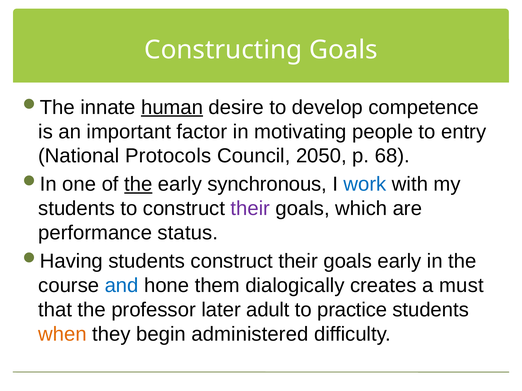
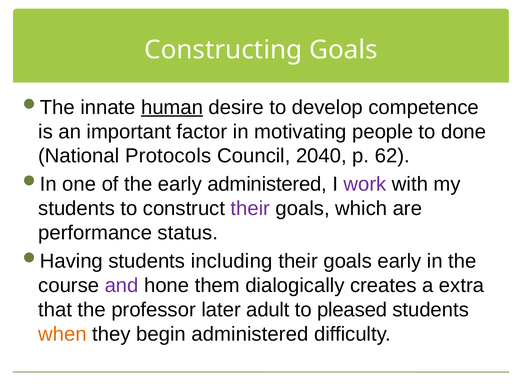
entry: entry -> done (464, 132)
2050: 2050 -> 2040 (321, 156)
68: 68 -> 62 (392, 156)
the underline: present -> none (138, 185)
early synchronous: synchronous -> administered (267, 185)
work colour: blue -> purple (365, 185)
students construct: construct -> including (232, 262)
and colour: blue -> purple (122, 286)
must: must -> extra (462, 286)
practice: practice -> pleased (352, 310)
